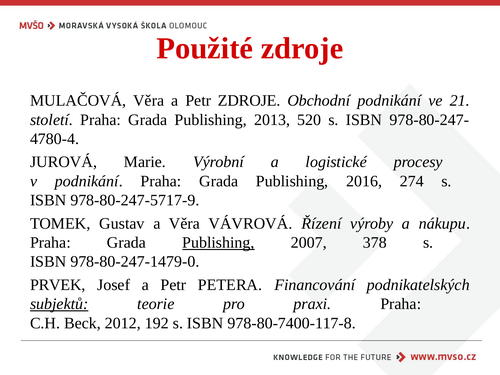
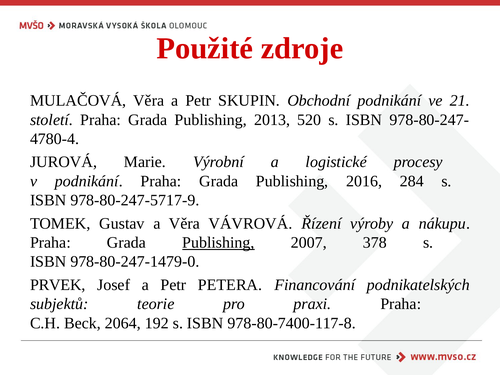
Petr ZDROJE: ZDROJE -> SKUPIN (249, 101)
274: 274 -> 284 (412, 181)
subjektů underline: present -> none (59, 304)
2012: 2012 -> 2064 (123, 323)
